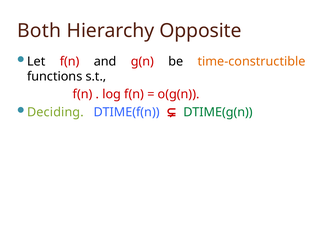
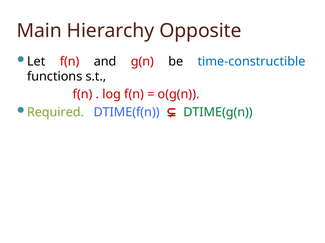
Both: Both -> Main (39, 31)
time-constructible colour: orange -> blue (252, 62)
Deciding: Deciding -> Required (56, 112)
